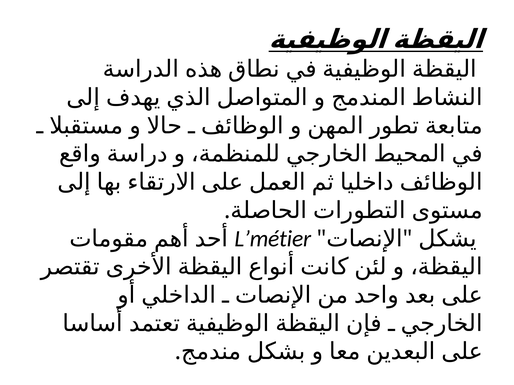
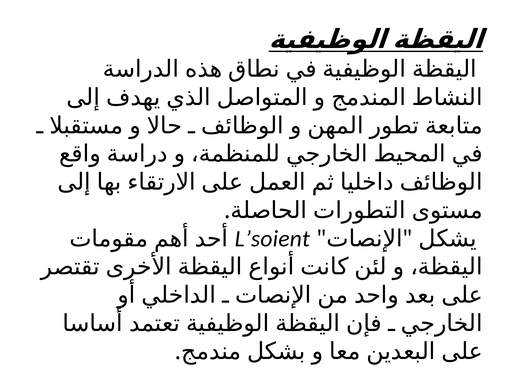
L’métier: L’métier -> L’soient (273, 239)
